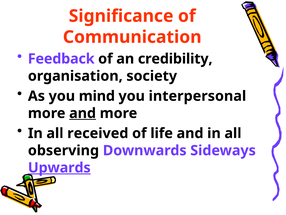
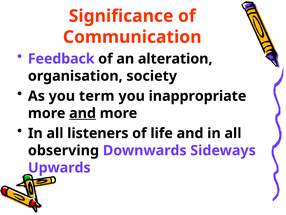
credibility: credibility -> alteration (175, 59)
mind: mind -> term (97, 96)
interpersonal: interpersonal -> inappropriate (197, 96)
received: received -> listeners (98, 133)
Upwards underline: present -> none (59, 167)
